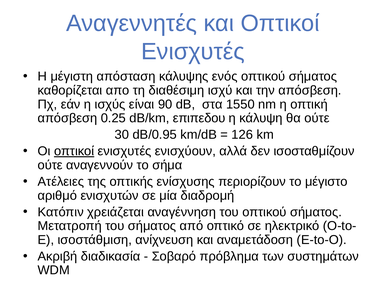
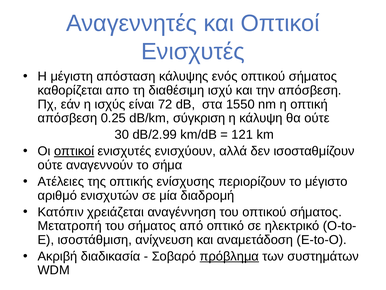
90: 90 -> 72 (165, 104)
επιπεδου: επιπεδου -> σύγκριση (199, 118)
dB/0.95: dB/0.95 -> dB/2.99 (155, 134)
126: 126 -> 121 (242, 134)
πρόβλημα underline: none -> present (229, 256)
